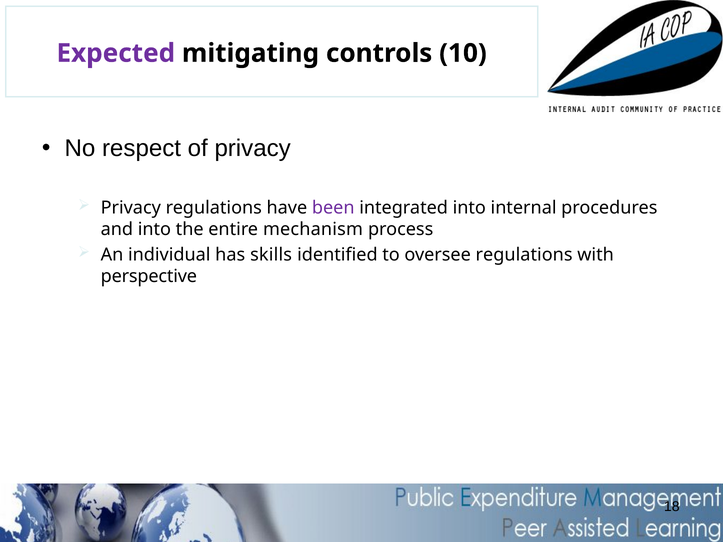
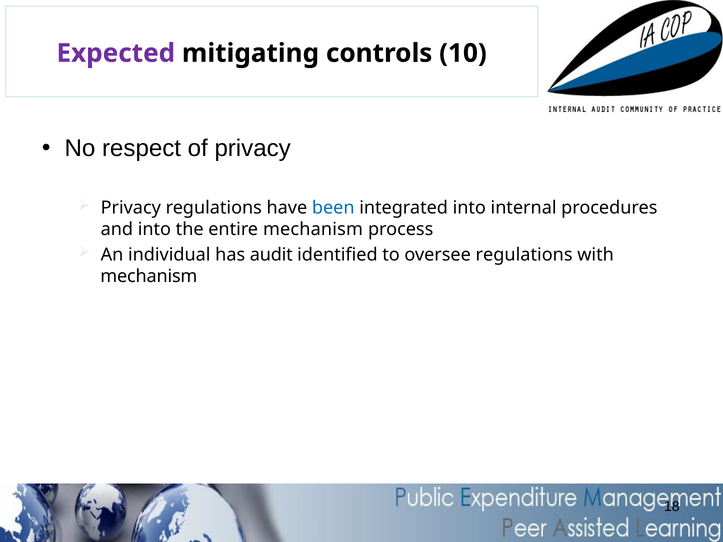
been colour: purple -> blue (333, 208)
skills: skills -> audit (271, 255)
perspective: perspective -> mechanism (149, 277)
